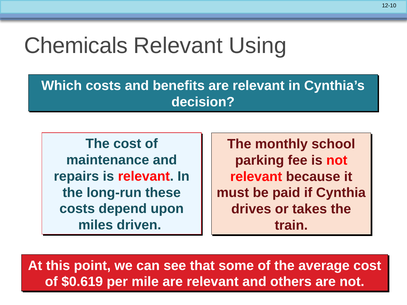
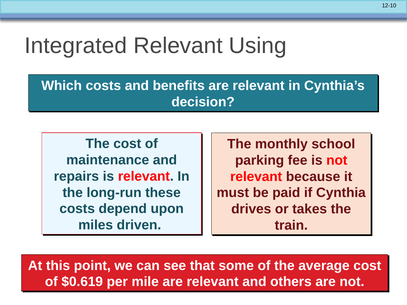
Chemicals: Chemicals -> Integrated (76, 46)
